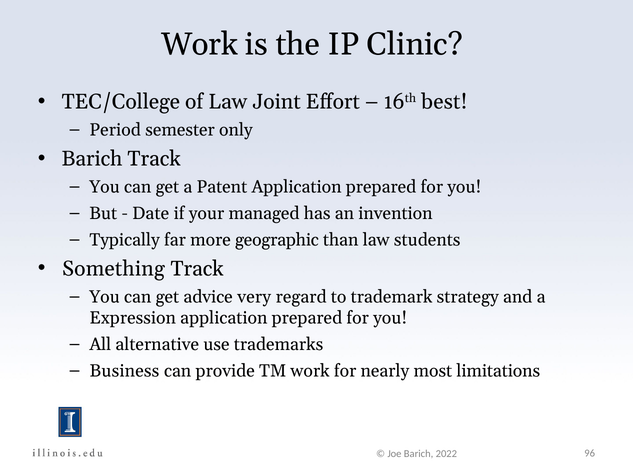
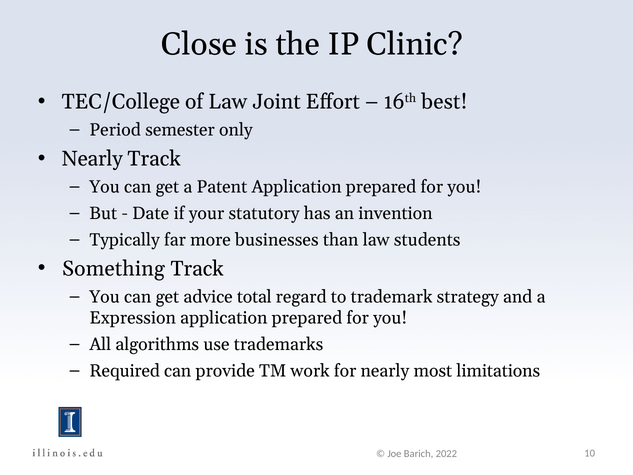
Work: Work -> Close (199, 44)
Barich: Barich -> Nearly (92, 159)
managed: managed -> statutory (264, 213)
geographic: geographic -> businesses (277, 240)
very: very -> total (254, 297)
alternative: alternative -> algorithms (157, 344)
Business: Business -> Required (125, 371)
96: 96 -> 10 (590, 453)
